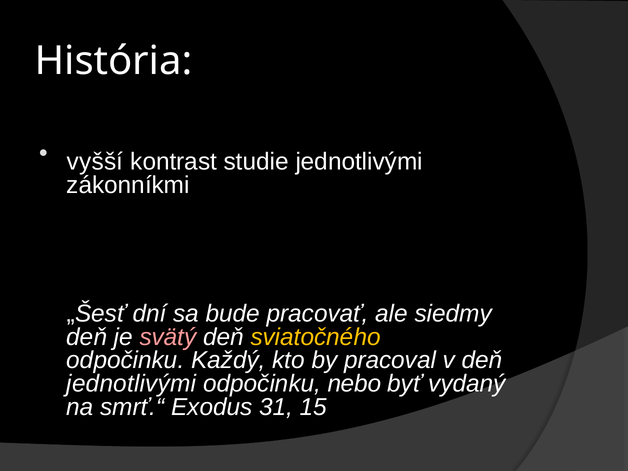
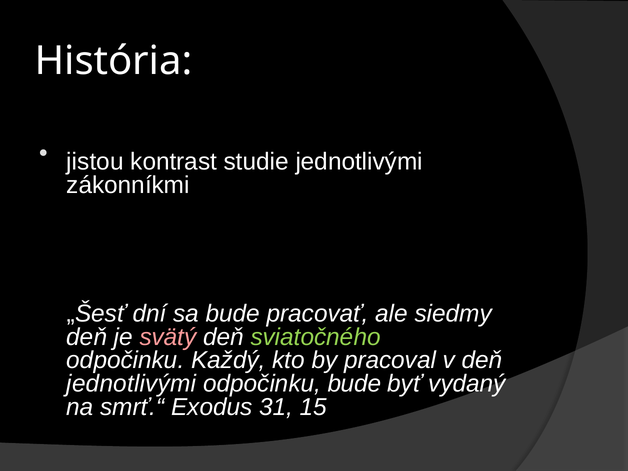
vyšší: vyšší -> jistou (95, 162)
sviatočného colour: yellow -> light green (316, 337)
odpočinku nebo: nebo -> bude (354, 384)
